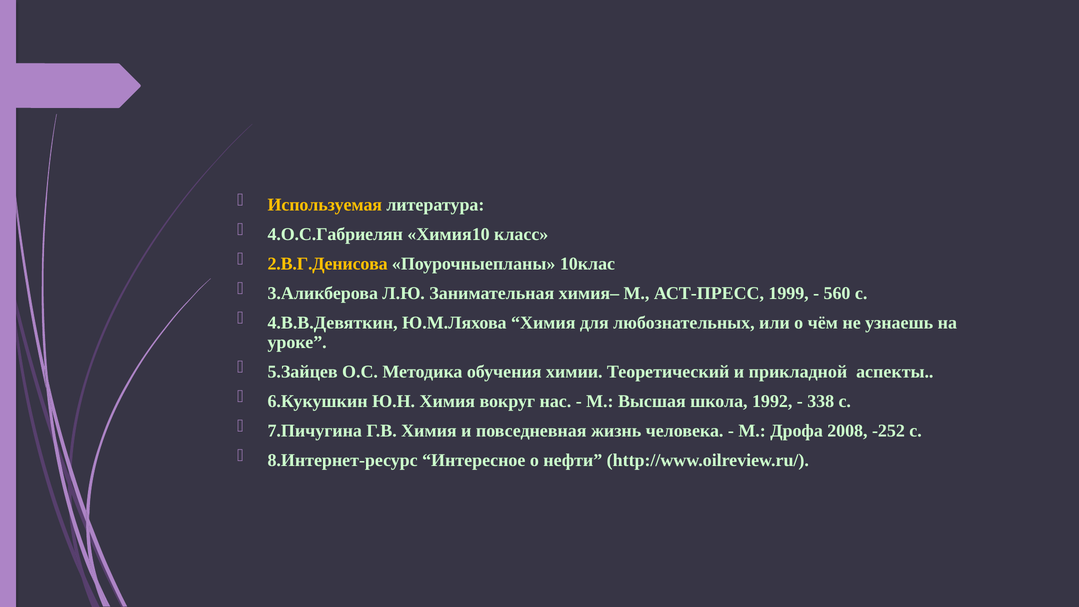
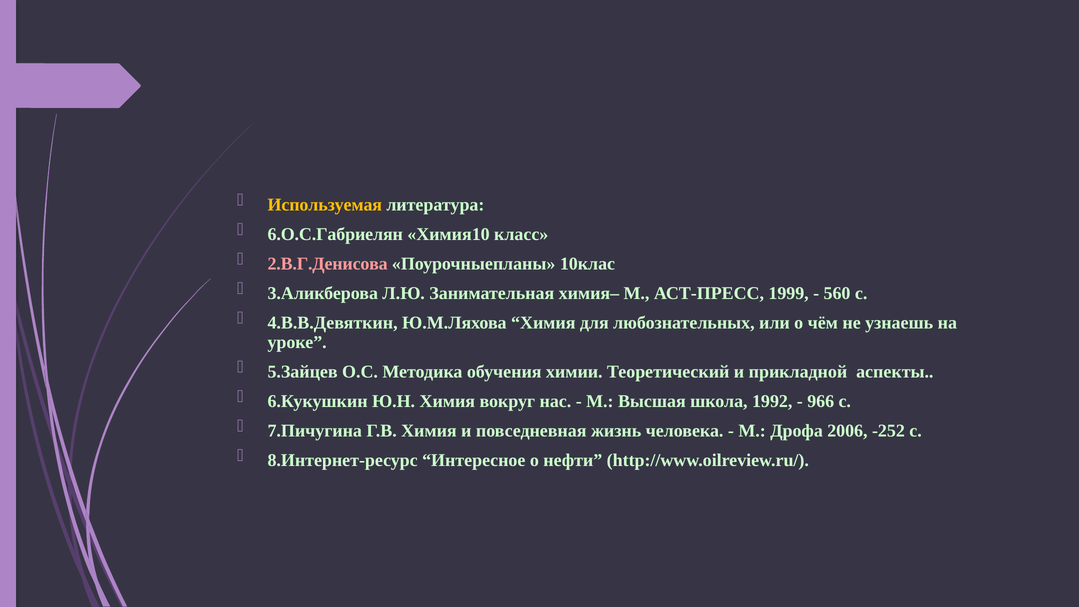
4.О.С.Габриелян: 4.О.С.Габриелян -> 6.О.С.Габриелян (335, 234)
2.В.Г.Денисова colour: yellow -> pink (328, 264)
338: 338 -> 966 (821, 401)
2008: 2008 -> 2006 (847, 431)
